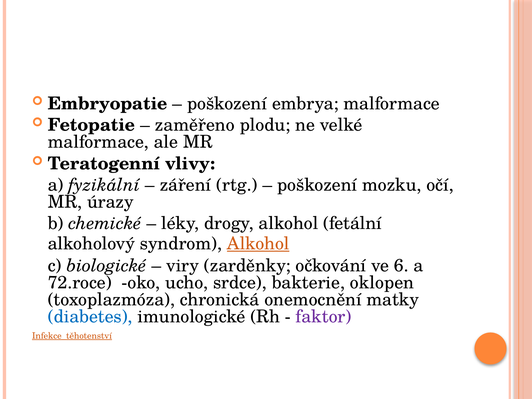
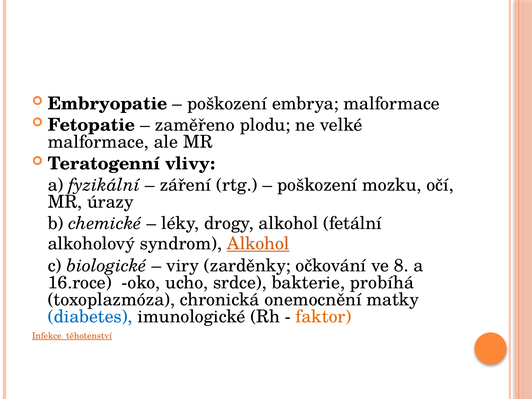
6: 6 -> 8 (401, 266)
72.roce: 72.roce -> 16.roce (80, 283)
oklopen: oklopen -> probíhá (382, 283)
faktor colour: purple -> orange (323, 317)
